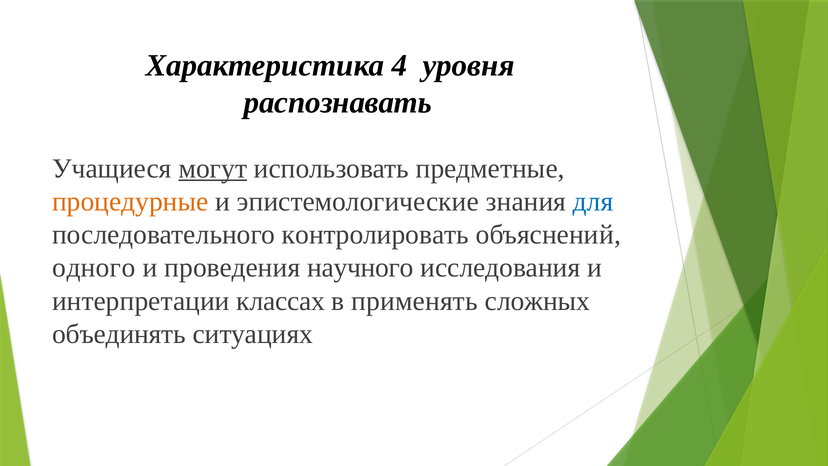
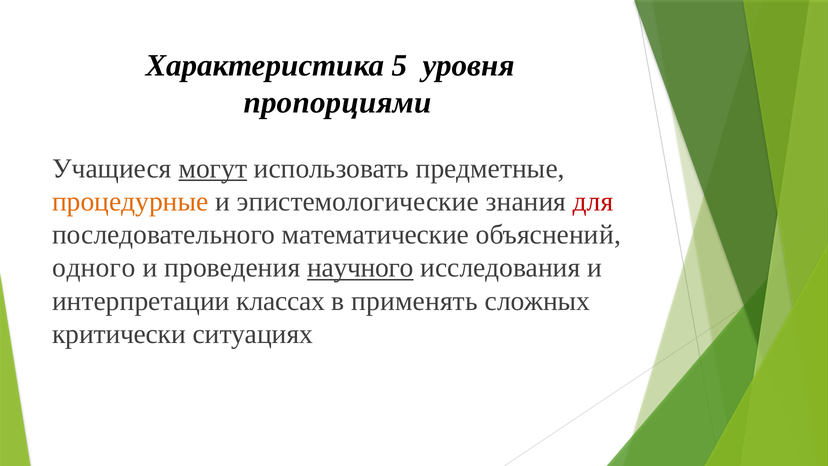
4: 4 -> 5 (400, 65)
распознавать: распознавать -> пропорциями (338, 103)
для colour: blue -> red (593, 201)
контролировать: контролировать -> математические (375, 235)
научного underline: none -> present (360, 268)
объединять: объединять -> критически (119, 334)
